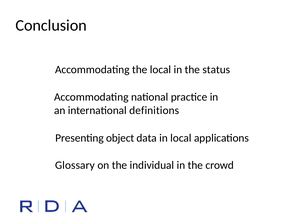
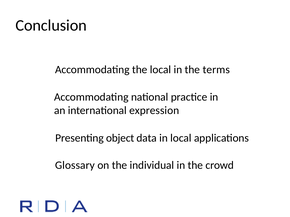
status: status -> terms (216, 70)
definitions: definitions -> expression (154, 111)
